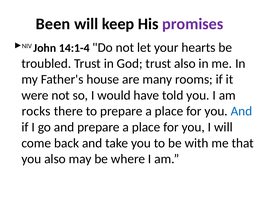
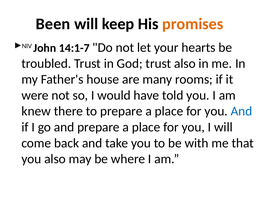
promises colour: purple -> orange (193, 24)
14:1-4: 14:1-4 -> 14:1-7 (74, 48)
rocks: rocks -> knew (36, 111)
